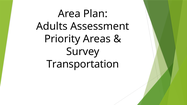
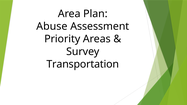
Adults: Adults -> Abuse (52, 26)
